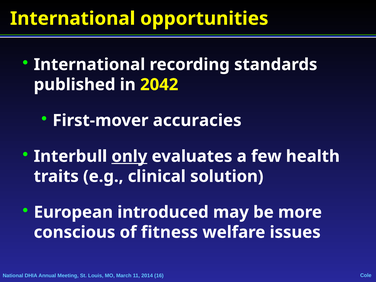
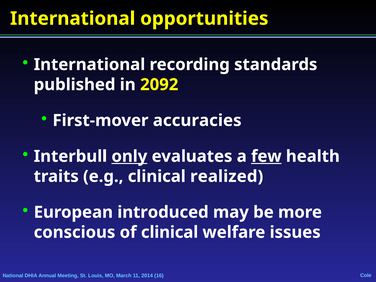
2042: 2042 -> 2092 (159, 85)
few underline: none -> present (266, 156)
solution: solution -> realized (227, 176)
of fitness: fitness -> clinical (170, 232)
